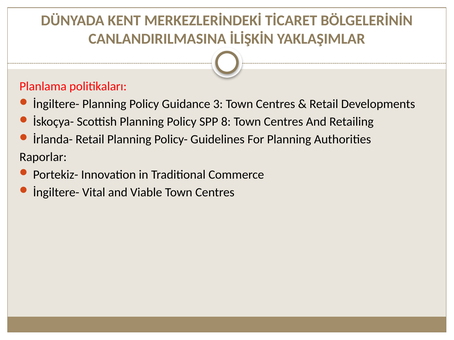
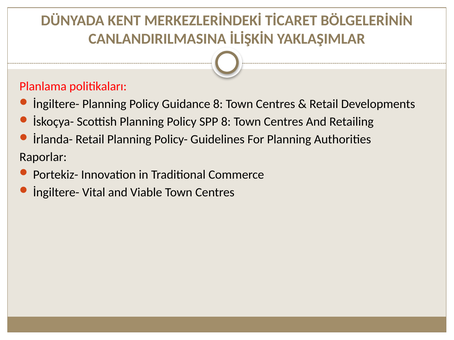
Guidance 3: 3 -> 8 (218, 104)
